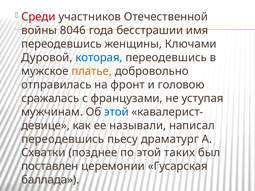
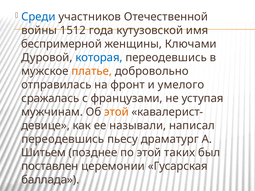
Среди colour: red -> blue (38, 17)
8046: 8046 -> 1512 (73, 30)
бесстрашии: бесстрашии -> кутузовской (150, 30)
переодевшись: переодевшись -> беспримерной (61, 44)
головою: головою -> умелого (181, 85)
этой colour: blue -> orange (116, 112)
Схватки: Схватки -> Шитьем (43, 153)
